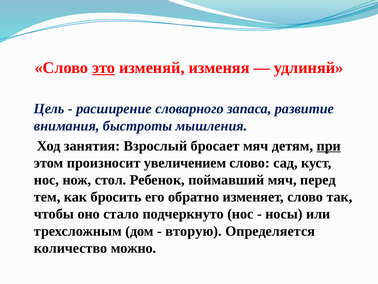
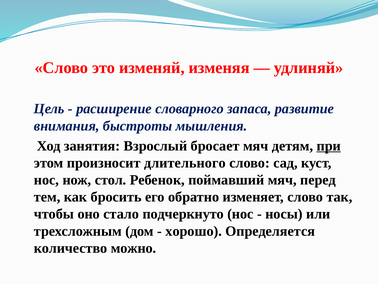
это underline: present -> none (104, 68)
увеличением: увеличением -> длительного (185, 163)
вторую: вторую -> хорошо (194, 231)
